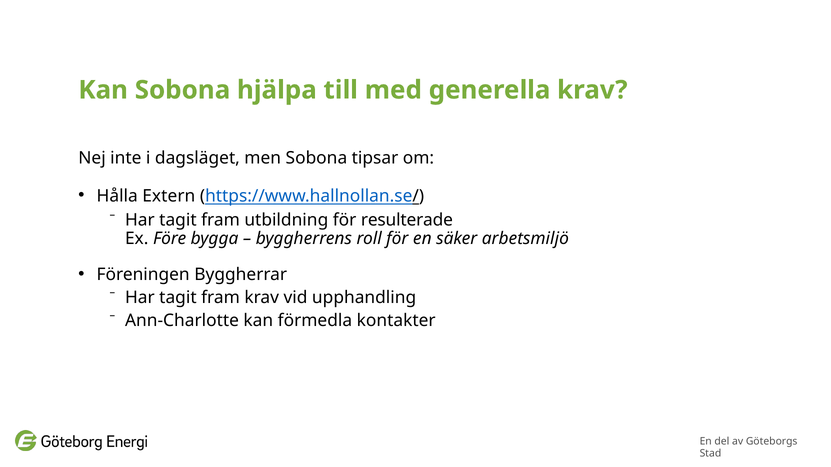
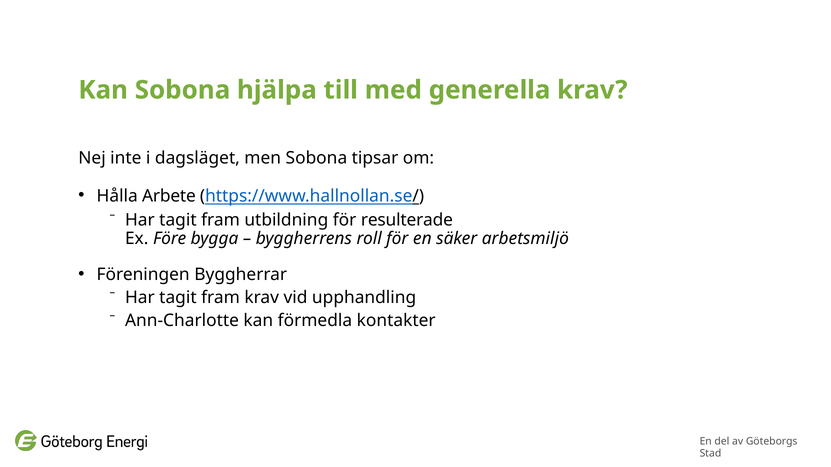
Extern: Extern -> Arbete (169, 196)
